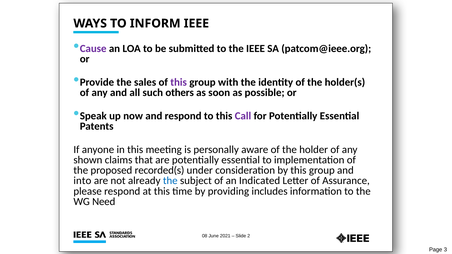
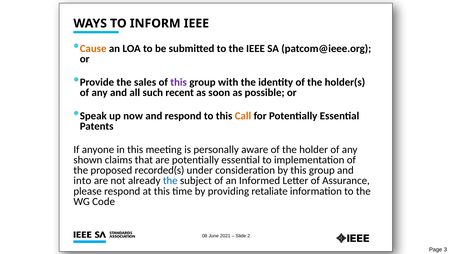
Cause colour: purple -> orange (93, 49)
others: others -> recent (180, 93)
Call colour: purple -> orange (243, 116)
Indicated: Indicated -> Informed (260, 181)
includes: includes -> retaliate (270, 191)
Need: Need -> Code (104, 202)
